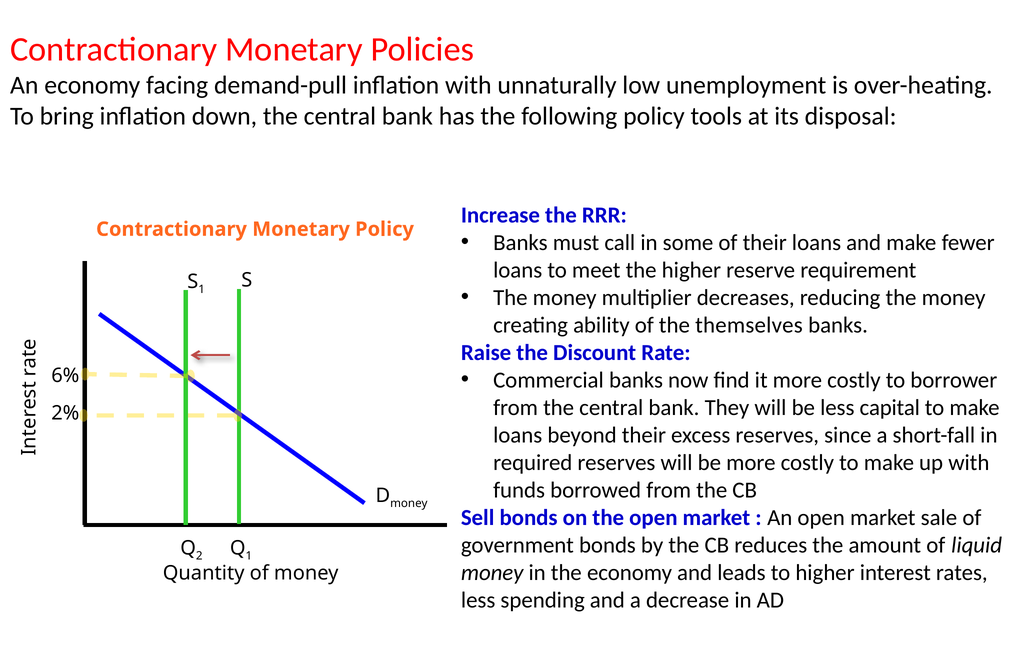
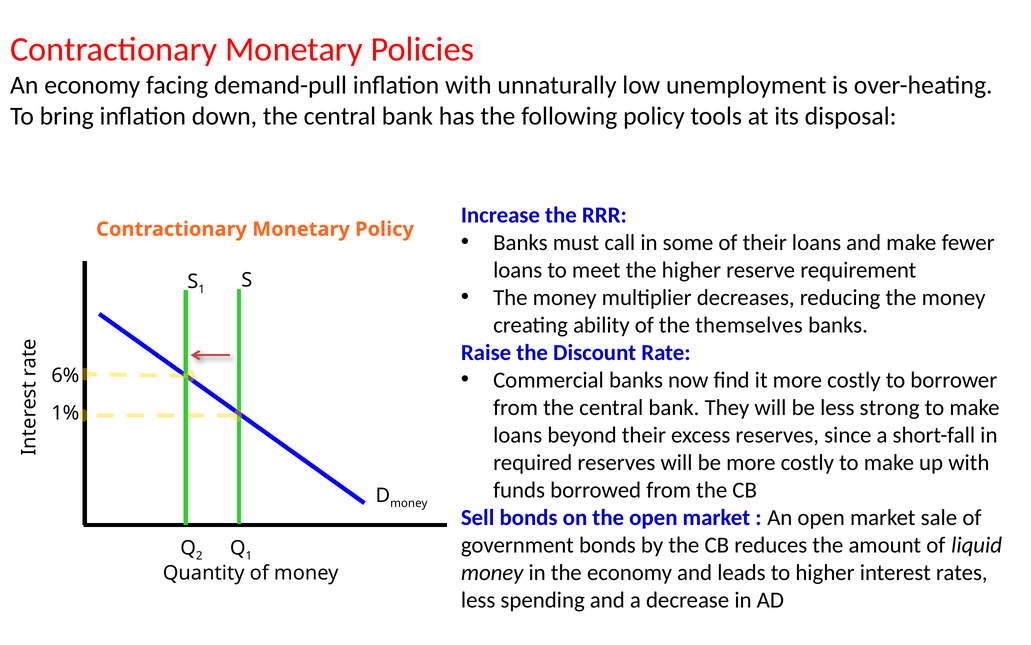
capital: capital -> strong (890, 407)
2%: 2% -> 1% (65, 413)
